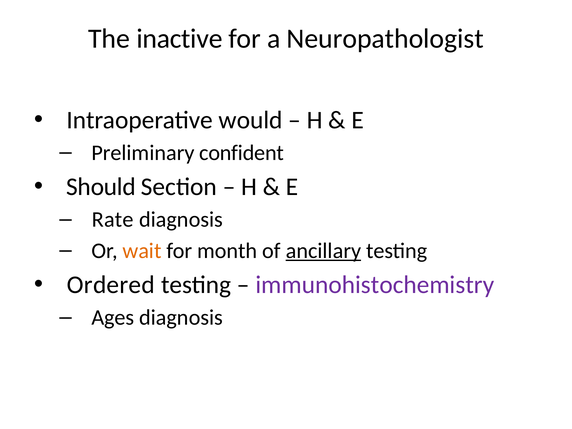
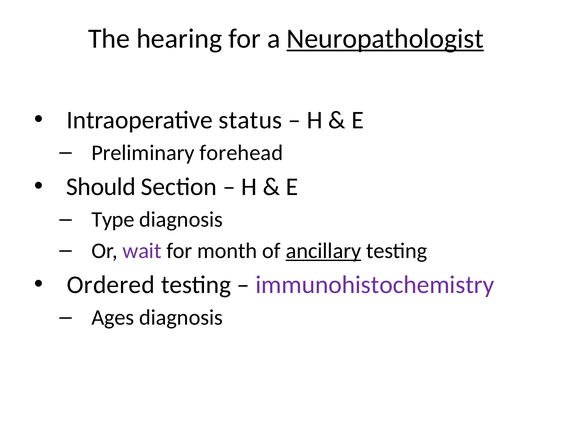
inactive: inactive -> hearing (179, 39)
Neuropathologist underline: none -> present (385, 39)
would: would -> status (250, 120)
confident: confident -> forehead (241, 153)
Rate: Rate -> Type (113, 220)
wait colour: orange -> purple (142, 251)
